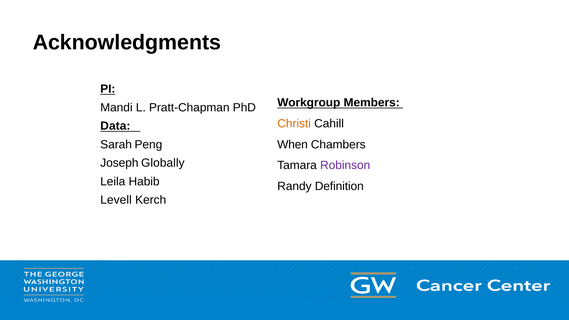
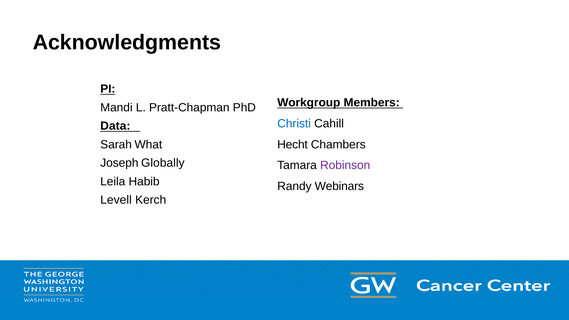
Christi colour: orange -> blue (294, 124)
Peng: Peng -> What (148, 144)
When: When -> Hecht (293, 144)
Definition: Definition -> Webinars (339, 186)
